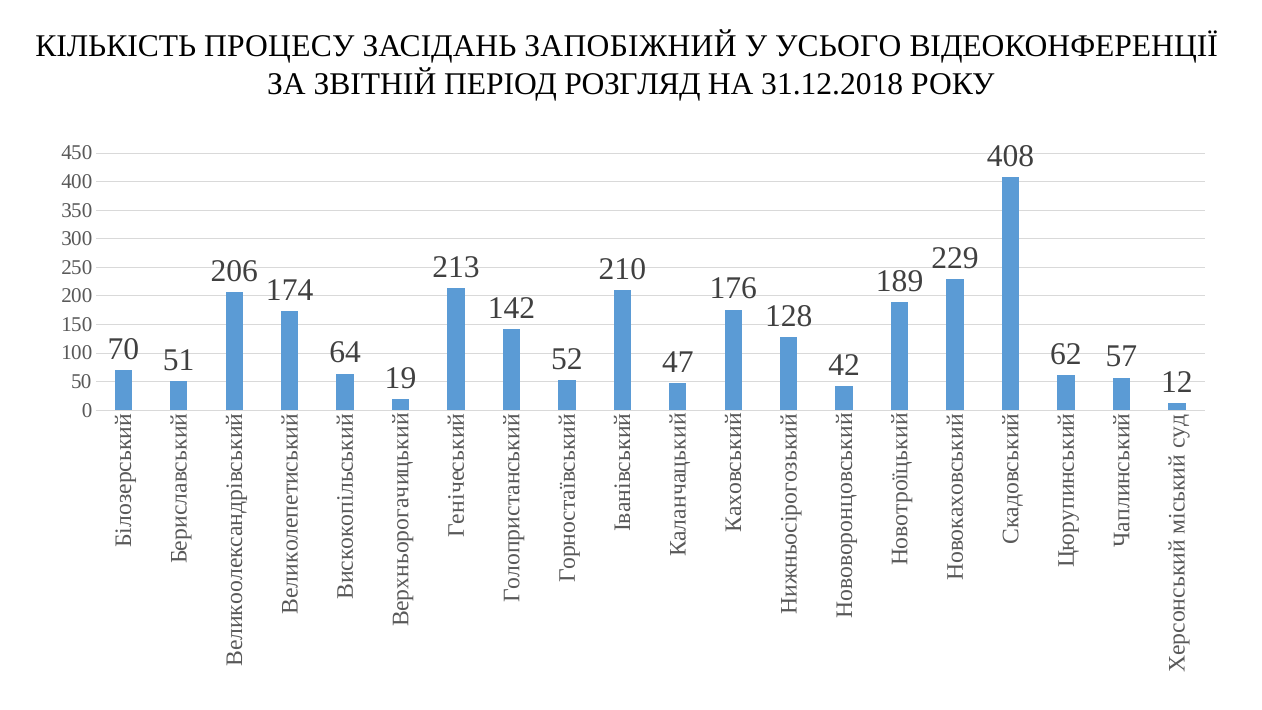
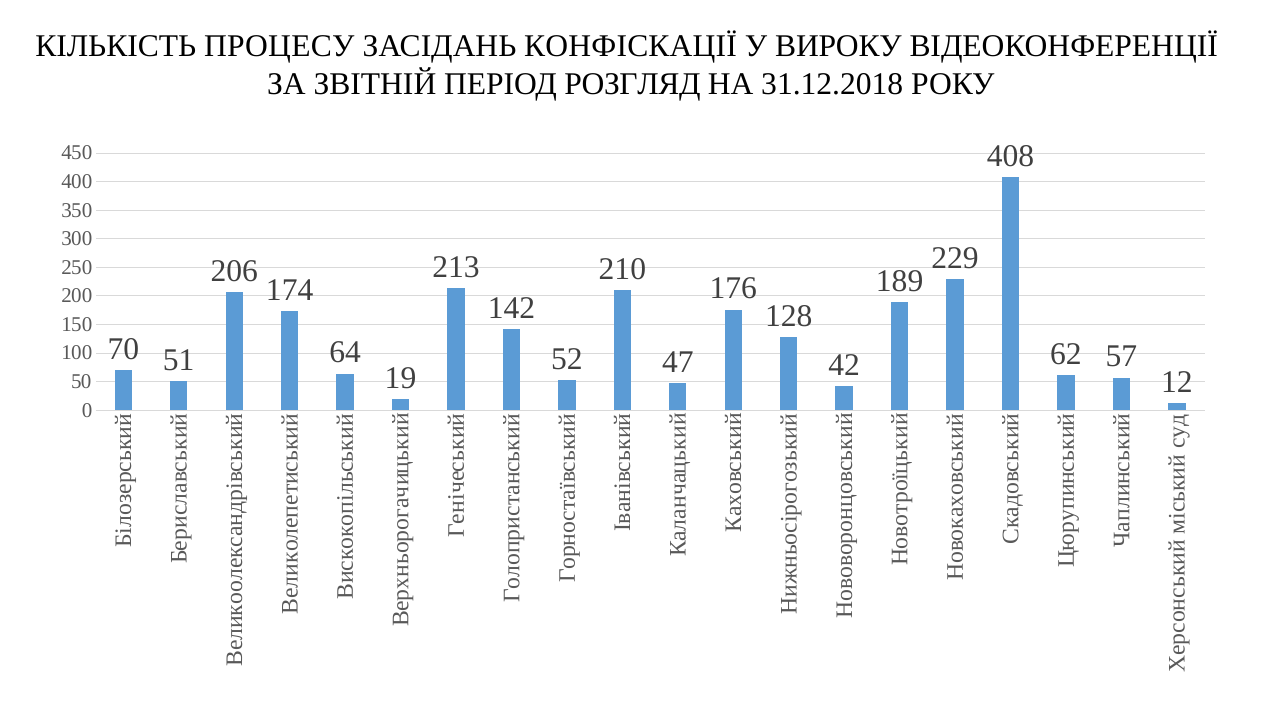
ЗАПОБІЖНИЙ: ЗАПОБІЖНИЙ -> КОНФІСКАЦІЇ (631, 46)
УСЬОГО: УСЬОГО -> ВИРОКУ (838, 46)
